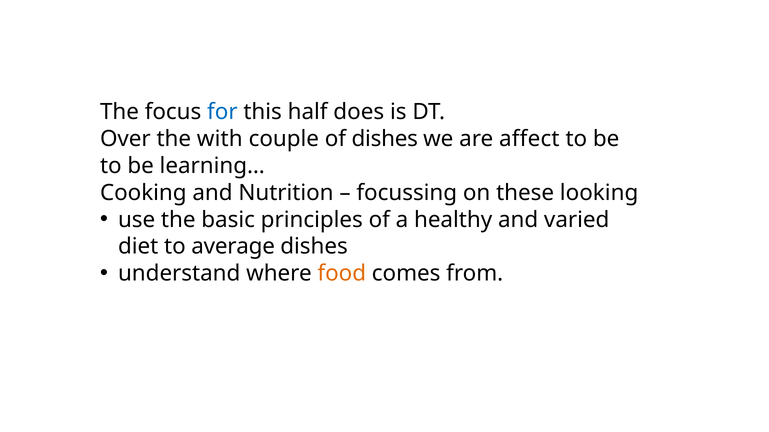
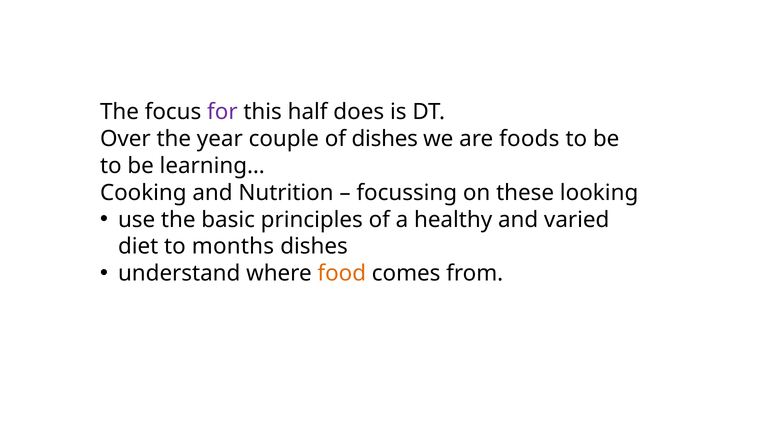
for colour: blue -> purple (222, 112)
with: with -> year (220, 139)
affect: affect -> foods (529, 139)
average: average -> months (233, 247)
